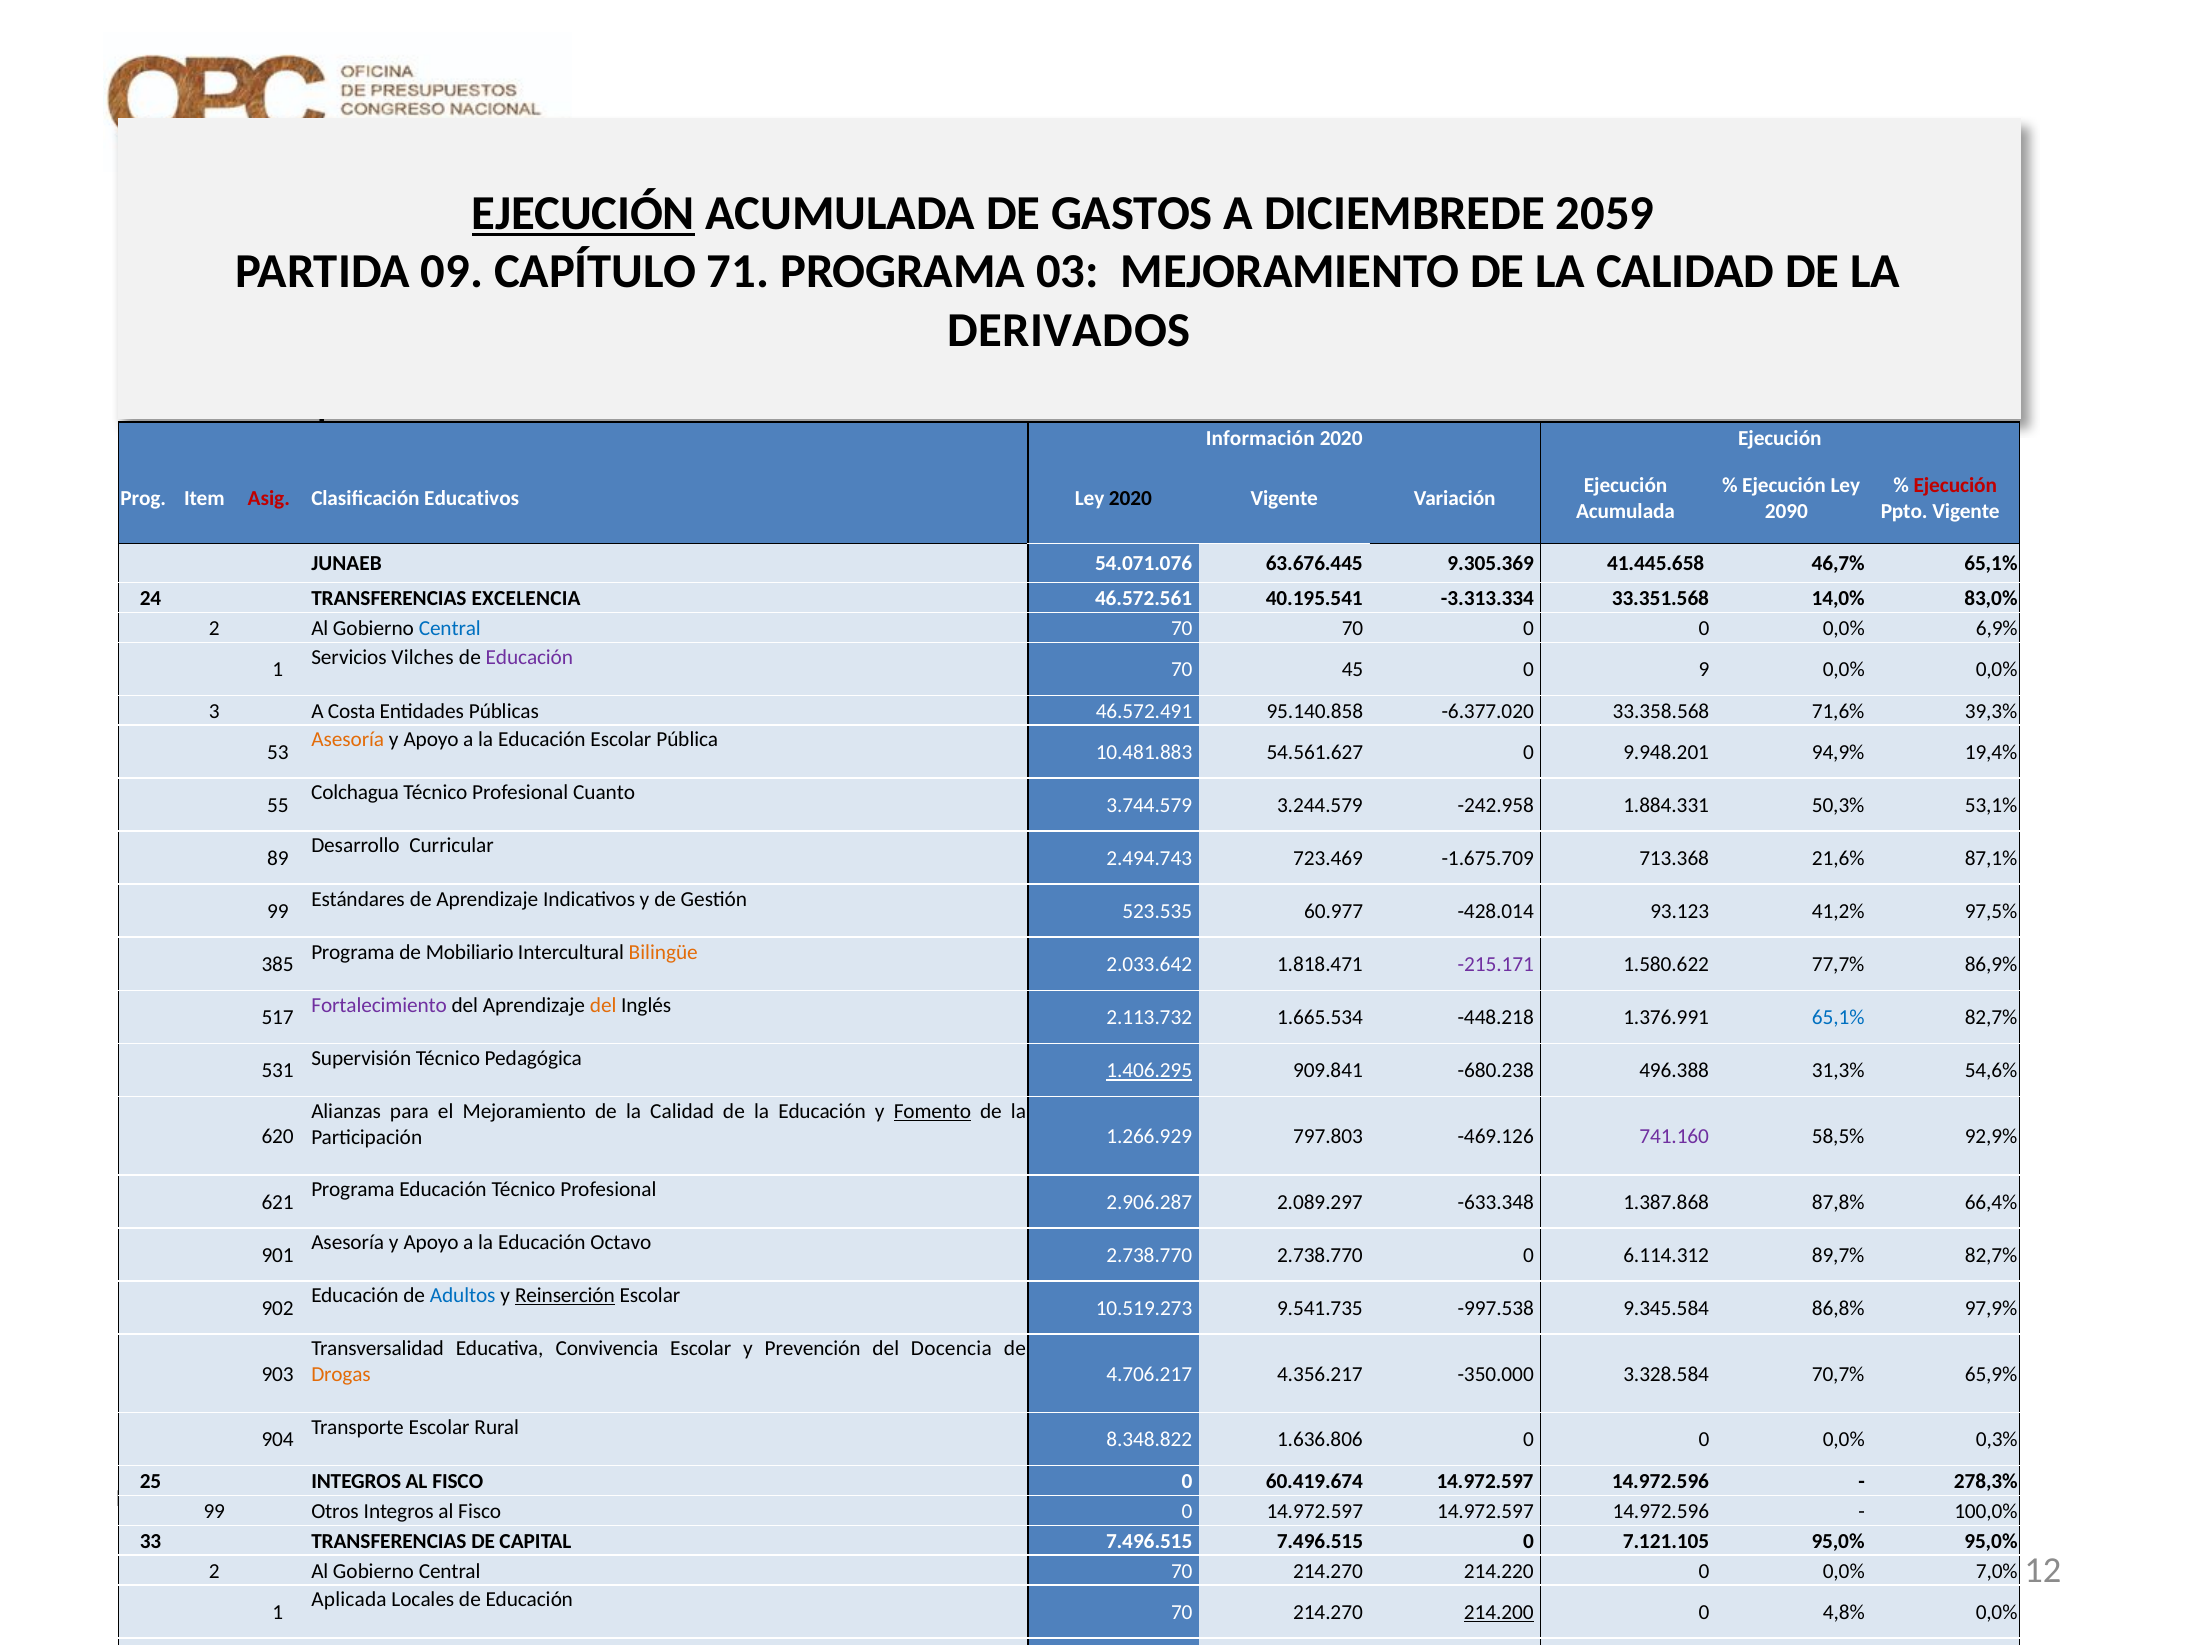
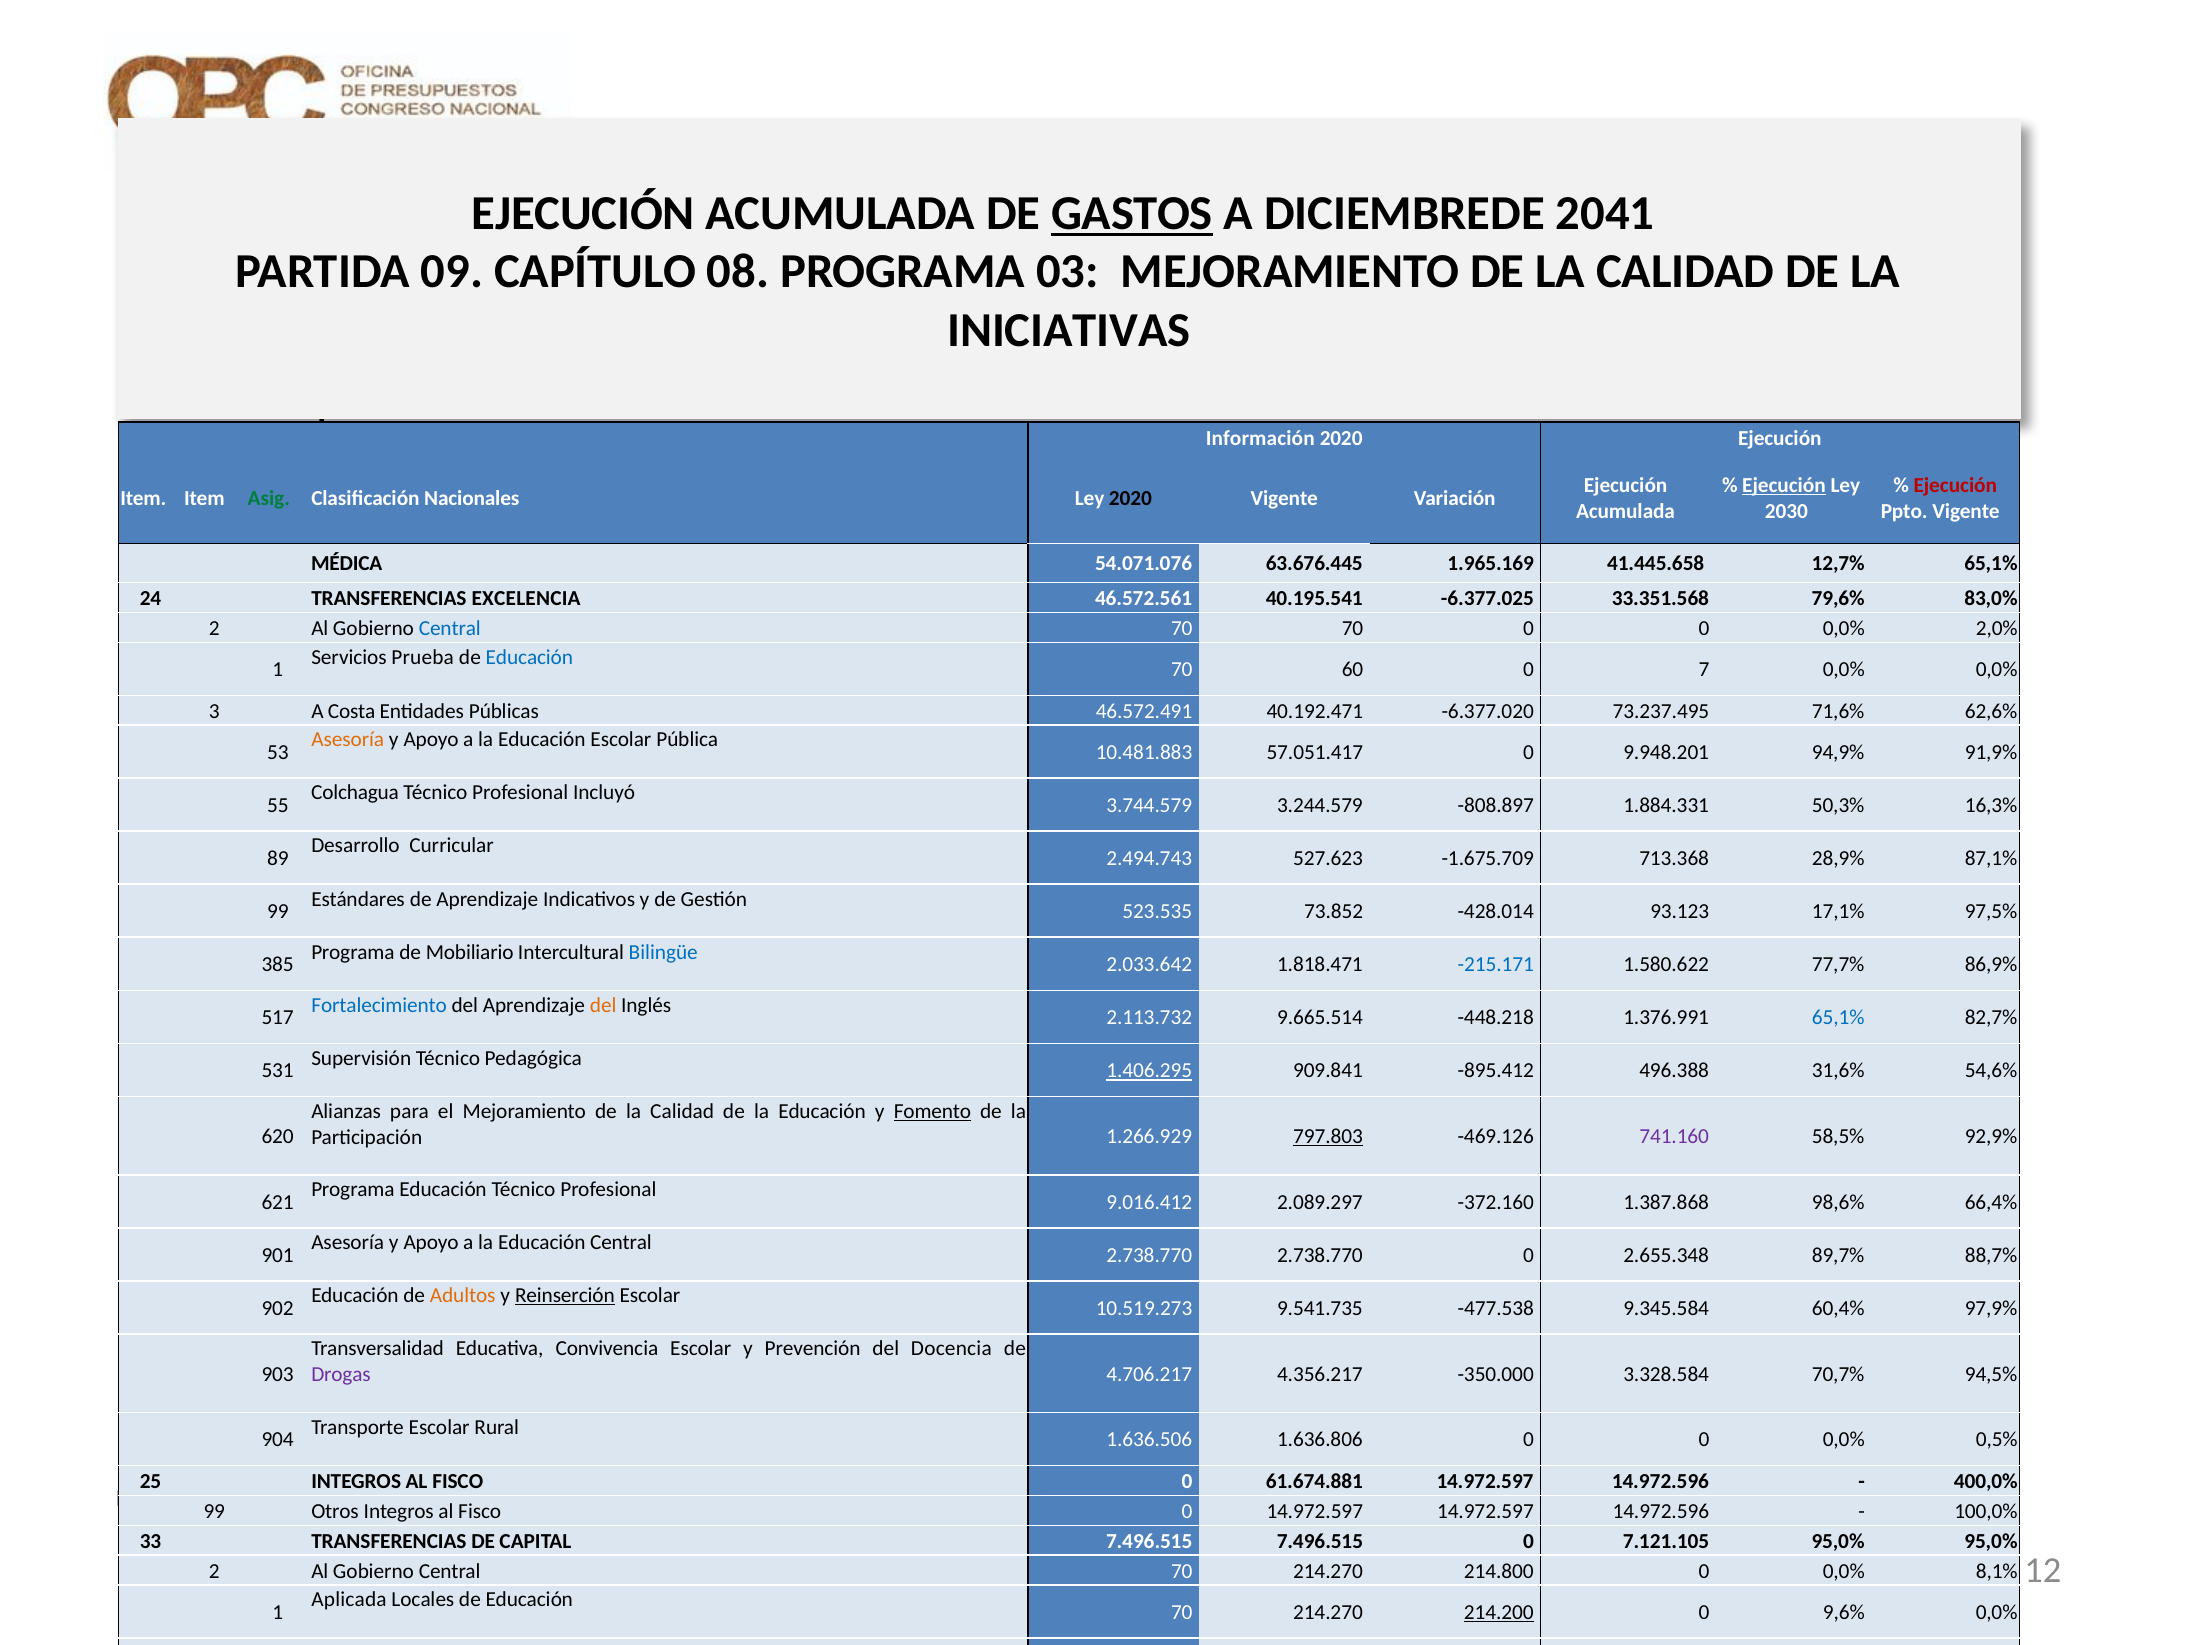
EJECUCIÓN underline: present -> none (583, 213)
GASTOS underline: none -> present (1132, 213)
2059: 2059 -> 2041 (1605, 213)
71: 71 -> 08 (738, 272)
DERIVADOS: DERIVADOS -> INICIATIVAS (1069, 330)
Ejecución underline: none -> present (1784, 485)
Prog: Prog -> Item (143, 498)
Asig colour: red -> green (269, 498)
Educativos: Educativos -> Nacionales (472, 498)
2090: 2090 -> 2030 (1786, 511)
JUNAEB: JUNAEB -> MÉDICA (347, 564)
9.305.369: 9.305.369 -> 1.965.169 (1491, 564)
46,7%: 46,7% -> 12,7% (1838, 564)
-3.313.334: -3.313.334 -> -6.377.025 (1487, 598)
14,0%: 14,0% -> 79,6% (1838, 598)
6,9%: 6,9% -> 2,0% (1997, 628)
Vilches: Vilches -> Prueba (423, 657)
Educación colour: purple -> blue (529, 657)
45: 45 -> 60 (1353, 670)
0 9: 9 -> 7 (1704, 670)
95.140.858: 95.140.858 -> 40.192.471 (1315, 711)
33.358.568: 33.358.568 -> 73.237.495 (1661, 711)
39,3%: 39,3% -> 62,6% (1991, 711)
54.561.627: 54.561.627 -> 57.051.417 (1315, 752)
19,4%: 19,4% -> 91,9% (1991, 752)
Profesional Cuanto: Cuanto -> Incluyó (604, 793)
-242.958: -242.958 -> -808.897 (1496, 805)
53,1%: 53,1% -> 16,3% (1991, 805)
723.469: 723.469 -> 527.623 (1328, 859)
21,6%: 21,6% -> 28,9% (1838, 859)
60.977: 60.977 -> 73.852 (1334, 912)
41,2%: 41,2% -> 17,1% (1838, 912)
Bilingüe colour: orange -> blue (663, 952)
-215.171 colour: purple -> blue (1496, 965)
Fortalecimiento colour: purple -> blue (379, 1005)
1.665.534: 1.665.534 -> 9.665.514 (1320, 1018)
-680.238: -680.238 -> -895.412 (1496, 1071)
31,3%: 31,3% -> 31,6% (1838, 1071)
797.803 underline: none -> present (1328, 1136)
2.906.287: 2.906.287 -> 9.016.412 (1149, 1202)
-633.348: -633.348 -> -372.160 (1496, 1202)
87,8%: 87,8% -> 98,6% (1838, 1202)
Educación Octavo: Octavo -> Central (621, 1242)
6.114.312: 6.114.312 -> 2.655.348 (1666, 1255)
89,7% 82,7%: 82,7% -> 88,7% (1991, 1255)
Adultos colour: blue -> orange (463, 1295)
-997.538: -997.538 -> -477.538 (1496, 1308)
86,8%: 86,8% -> 60,4% (1838, 1308)
Drogas colour: orange -> purple (341, 1374)
65,9%: 65,9% -> 94,5% (1991, 1374)
8.348.822: 8.348.822 -> 1.636.506 (1149, 1440)
0,3%: 0,3% -> 0,5% (1997, 1440)
60.419.674: 60.419.674 -> 61.674.881 (1314, 1481)
278,3%: 278,3% -> 400,0% (1986, 1481)
214.220: 214.220 -> 214.800 (1499, 1571)
7,0%: 7,0% -> 8,1% (1997, 1571)
4,8%: 4,8% -> 9,6% (1844, 1612)
